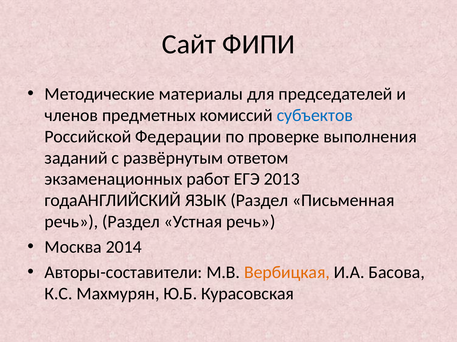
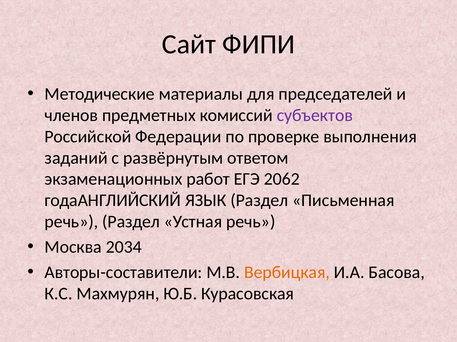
субъектов colour: blue -> purple (315, 116)
2013: 2013 -> 2062 (282, 180)
2014: 2014 -> 2034 (124, 248)
